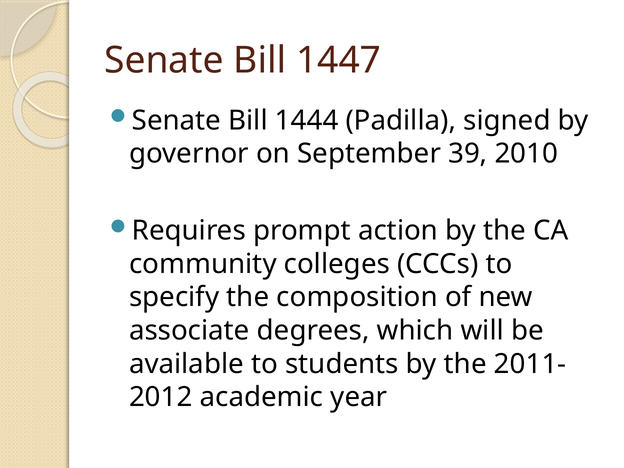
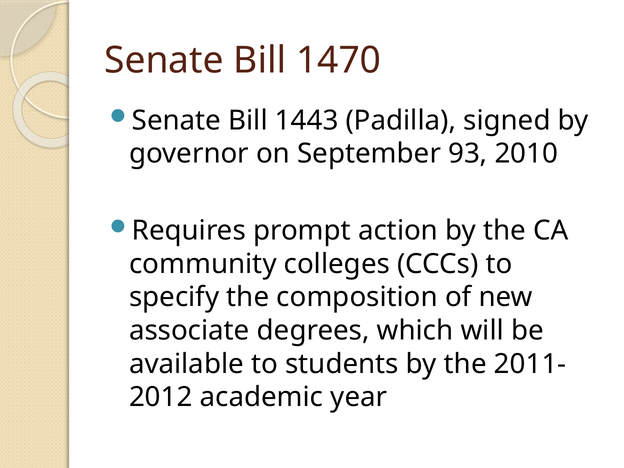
1447: 1447 -> 1470 (339, 60)
1444: 1444 -> 1443 (307, 120)
39: 39 -> 93 (468, 154)
